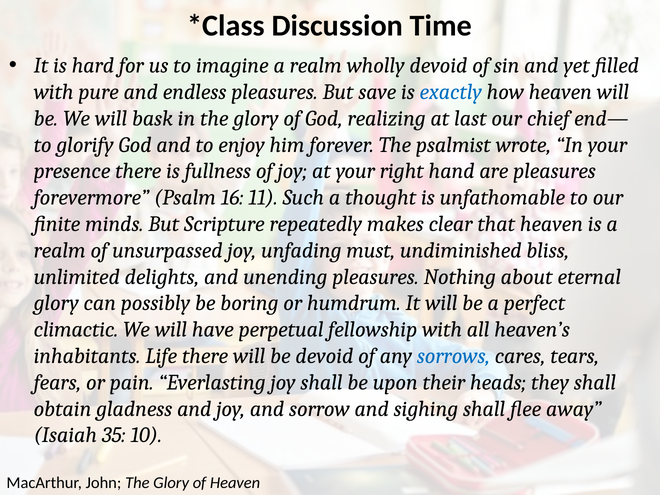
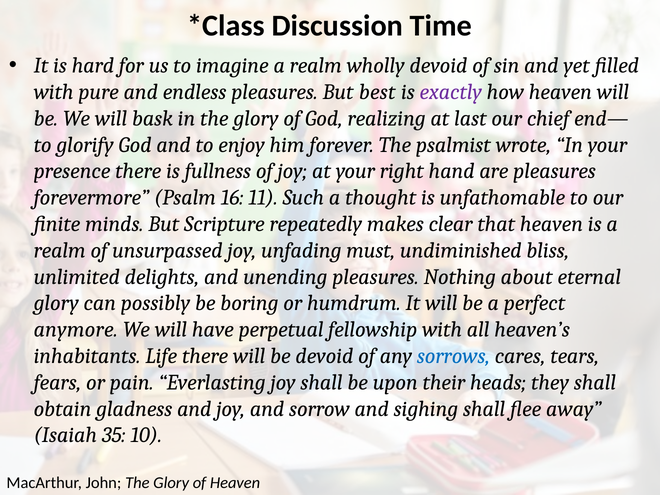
save: save -> best (377, 92)
exactly colour: blue -> purple (451, 92)
climactic: climactic -> anymore (76, 330)
